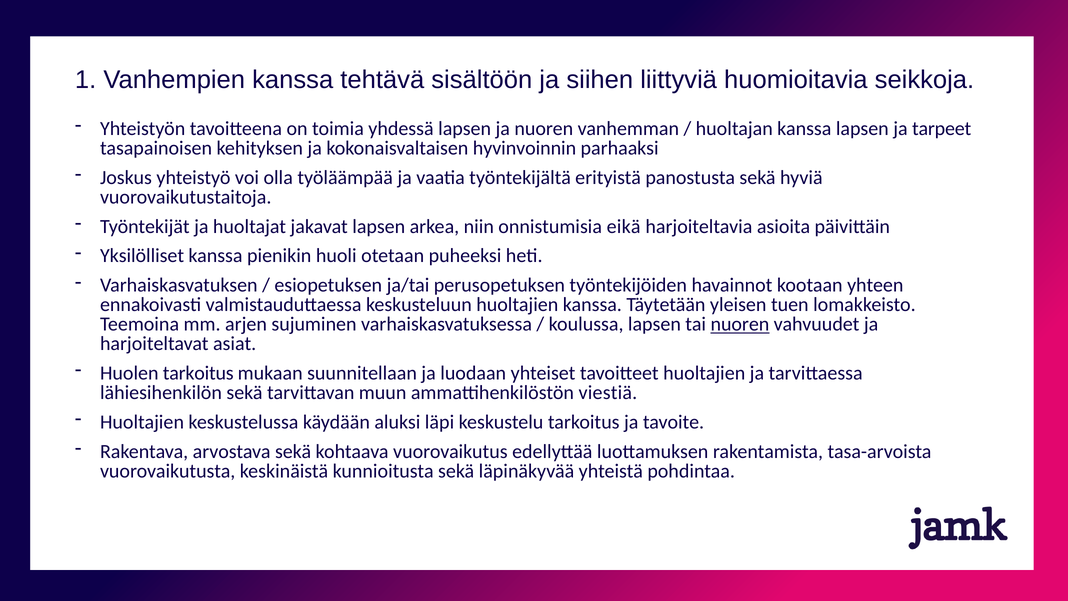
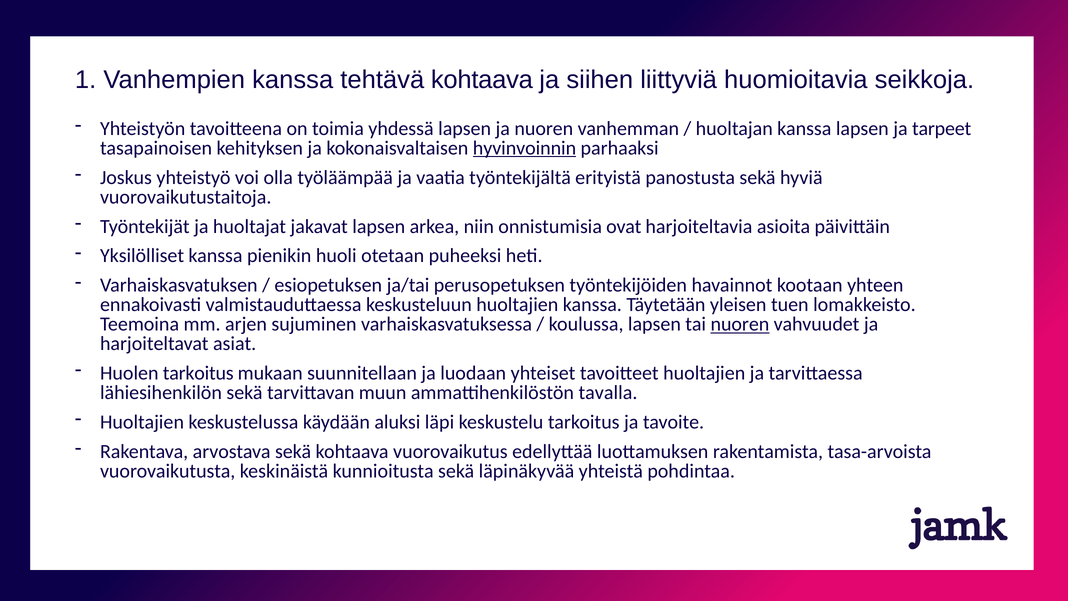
tehtävä sisältöön: sisältöön -> kohtaava (482, 80)
hyvinvoinnin underline: none -> present (524, 148)
eikä: eikä -> ovat (624, 226)
viestiä: viestiä -> tavalla (608, 393)
